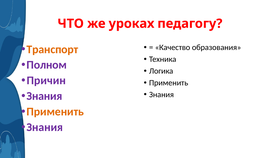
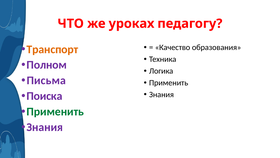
Причин: Причин -> Письма (46, 80)
Знания: Знания -> Поиска (44, 96)
Применить colour: orange -> green (55, 111)
